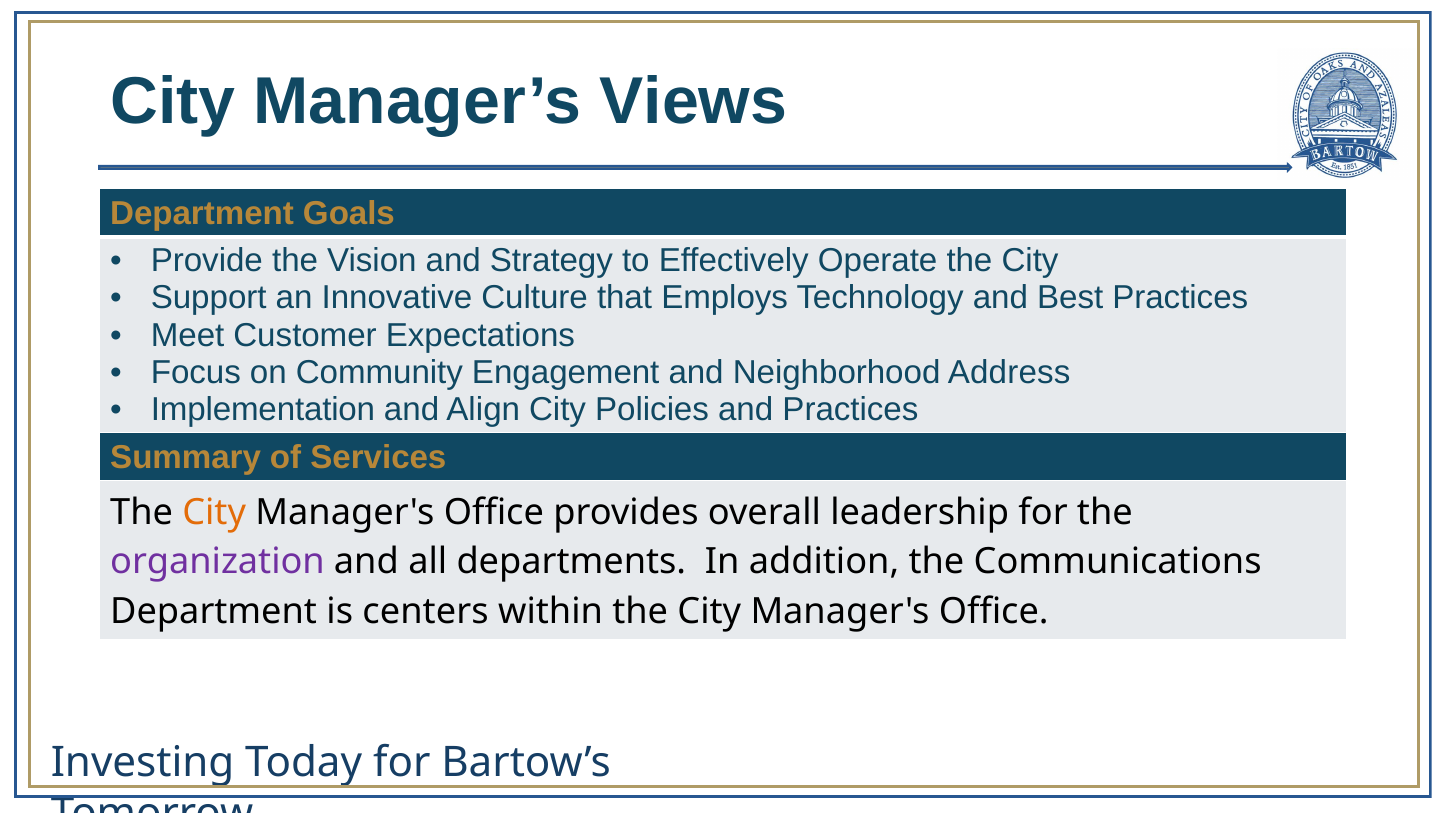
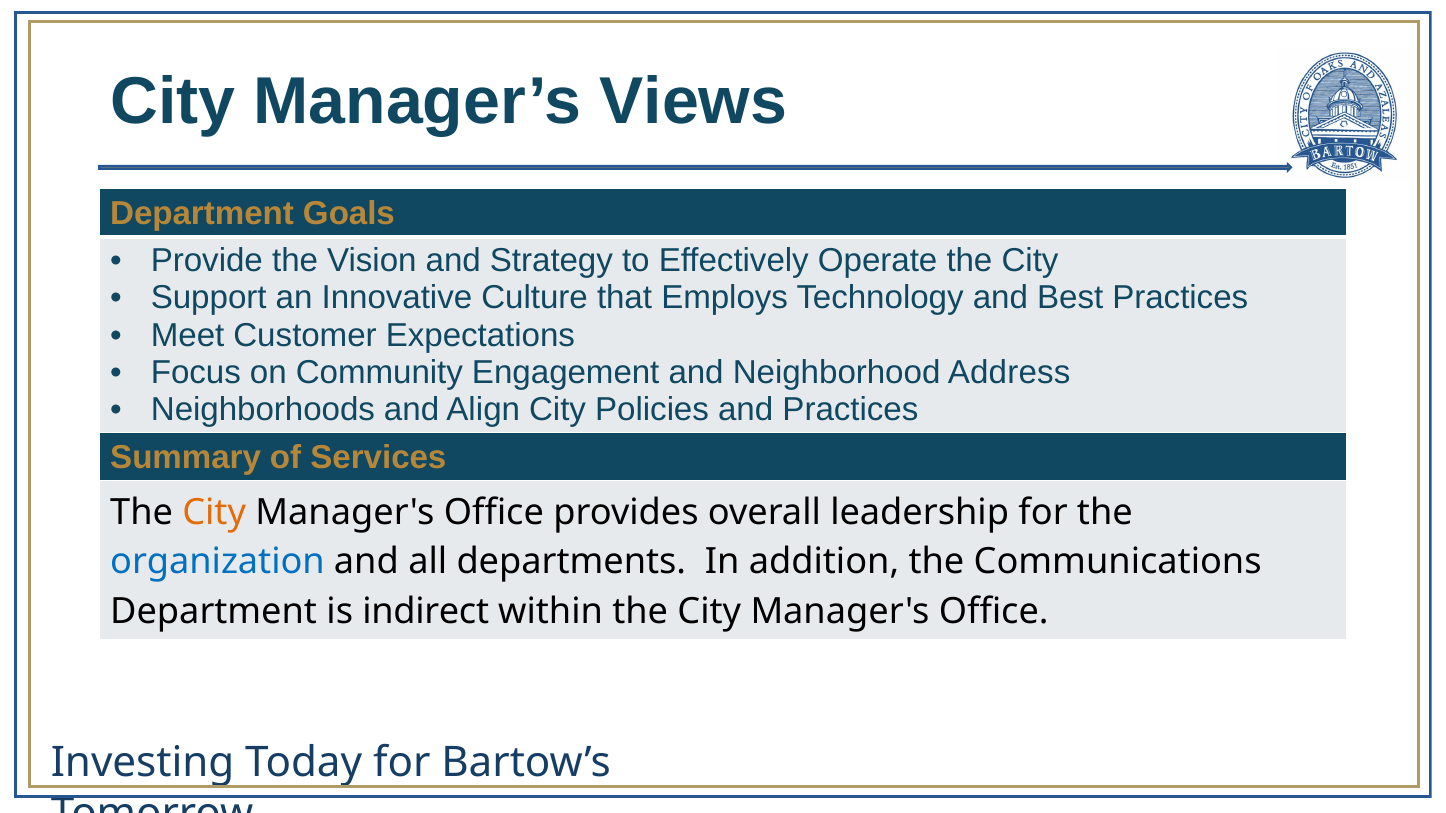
Implementation: Implementation -> Neighborhoods (263, 409)
organization colour: purple -> blue (217, 562)
centers: centers -> indirect (426, 612)
